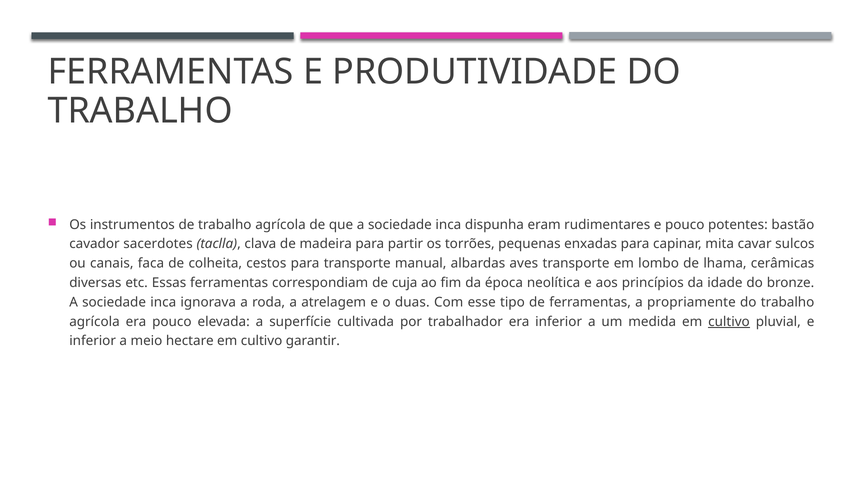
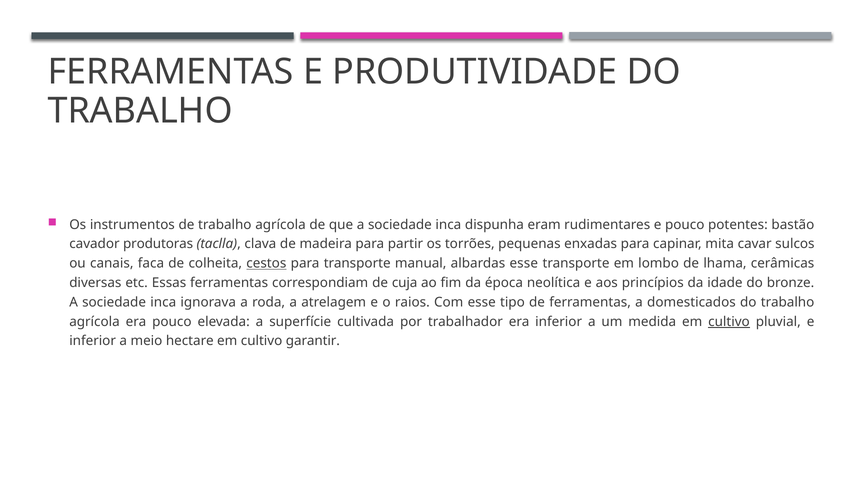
sacerdotes: sacerdotes -> produtoras (158, 244)
cestos underline: none -> present (266, 264)
albardas aves: aves -> esse (524, 264)
duas: duas -> raios (412, 303)
propriamente: propriamente -> domesticados (691, 303)
